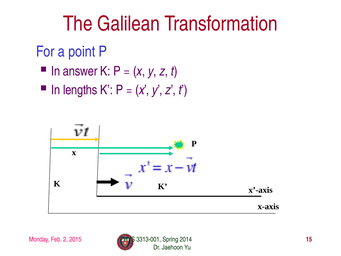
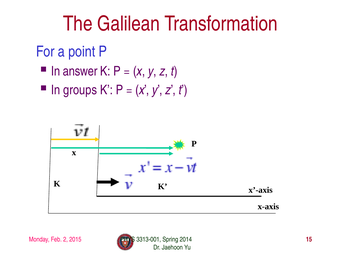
lengths: lengths -> groups (80, 90)
